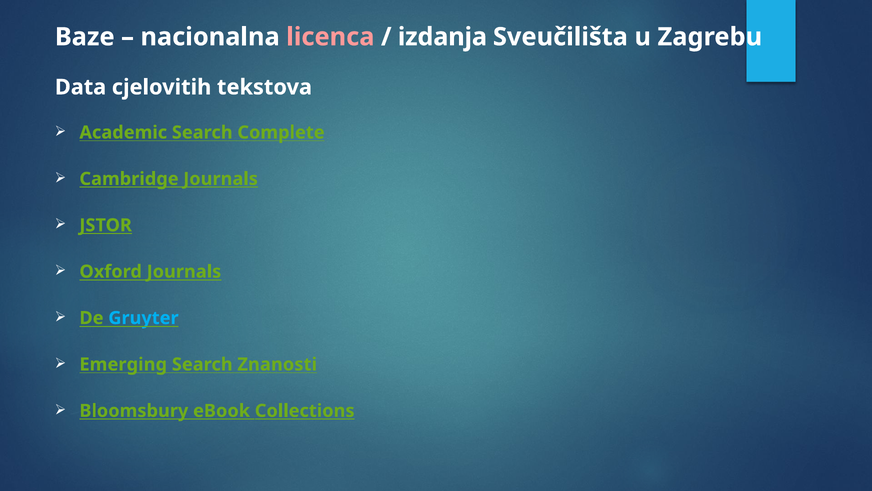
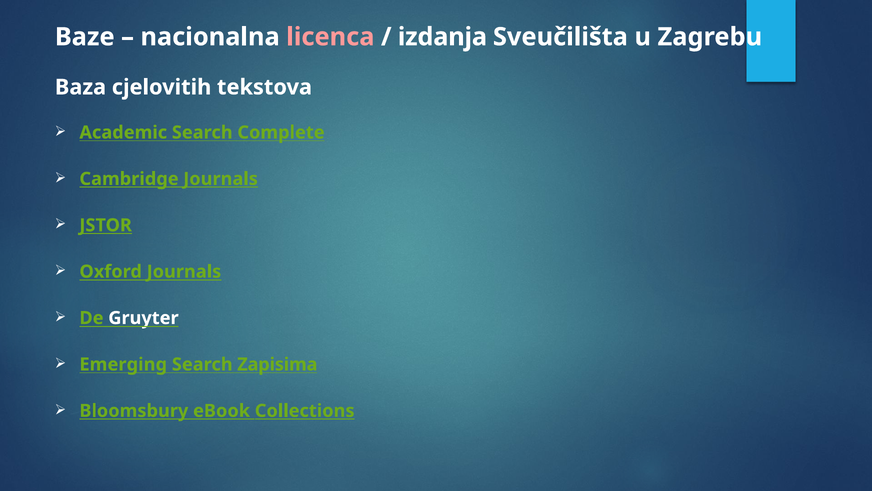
Data: Data -> Baza (81, 87)
Gruyter colour: light blue -> white (143, 318)
Znanosti: Znanosti -> Zapisima (277, 364)
